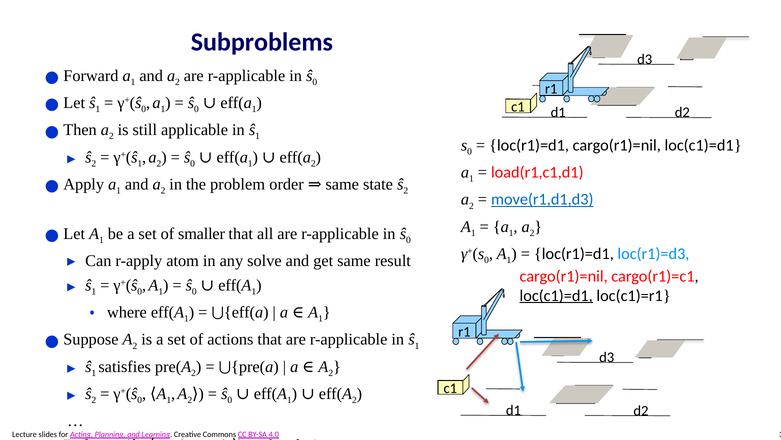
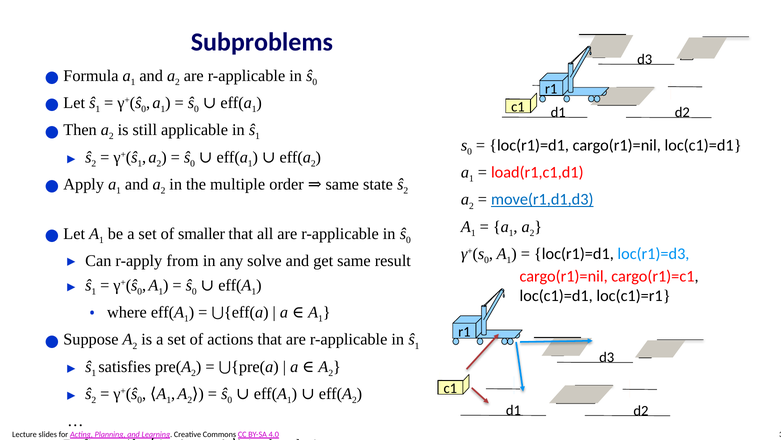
Forward: Forward -> Formula (91, 76)
problem: problem -> multiple (238, 184)
atom: atom -> from (182, 260)
loc(c1)=d1 underline: present -> none (556, 295)
